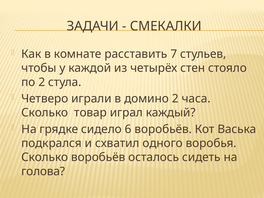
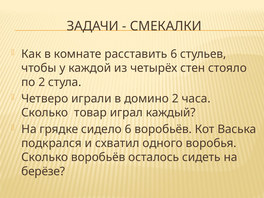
расставить 7: 7 -> 6 (174, 54)
голова: голова -> берёзе (43, 171)
